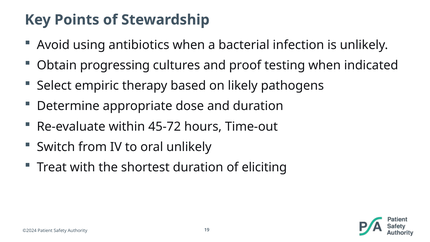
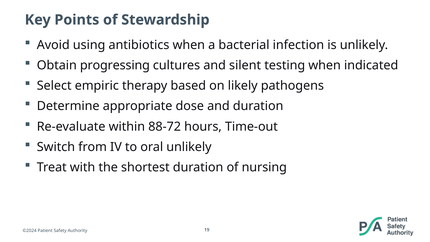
proof: proof -> silent (245, 65)
45-72: 45-72 -> 88-72 (165, 126)
eliciting: eliciting -> nursing (264, 167)
